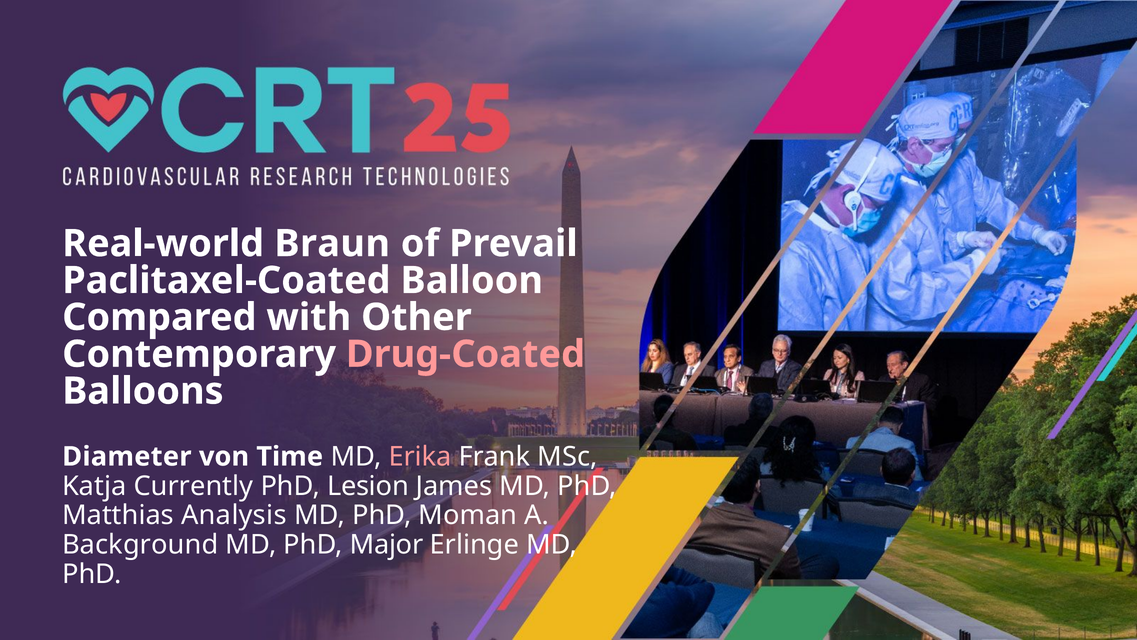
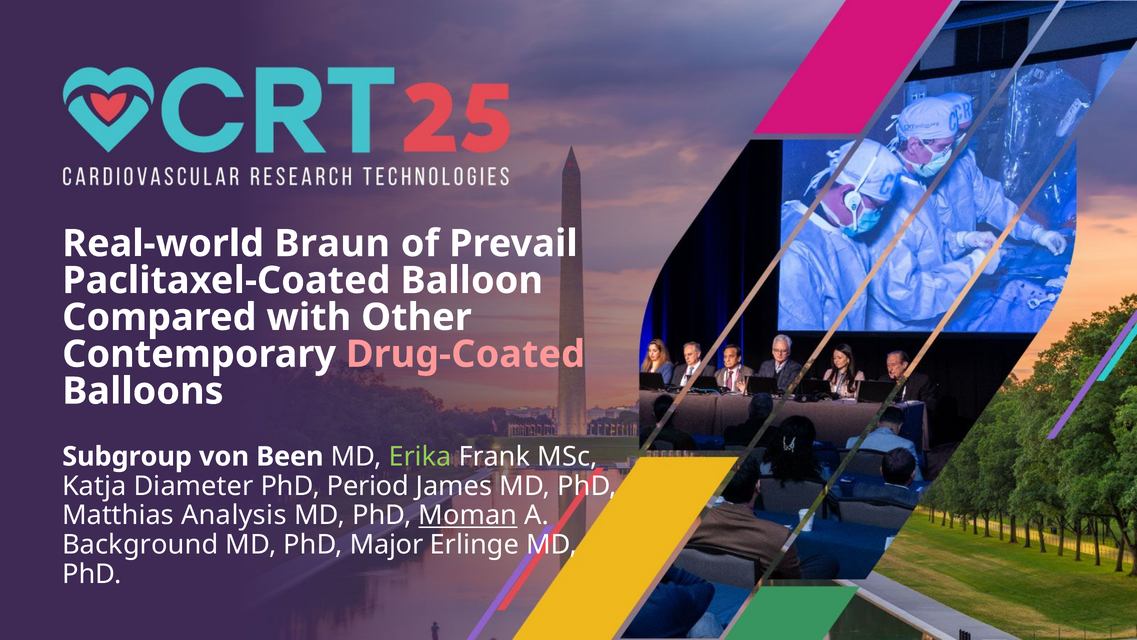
Diameter: Diameter -> Subgroup (127, 456)
Time: Time -> Been (290, 456)
Erika colour: pink -> light green (420, 456)
Currently: Currently -> Diameter (193, 486)
Lesion: Lesion -> Period (368, 486)
Moman underline: none -> present (468, 515)
